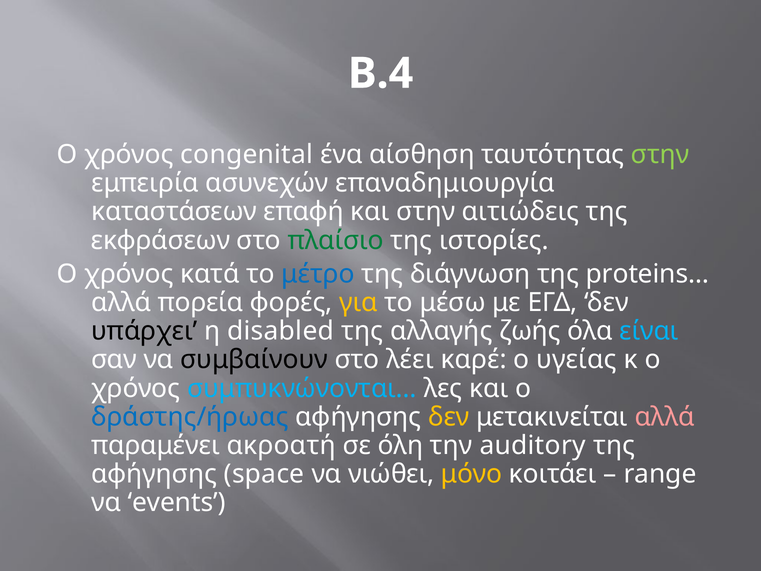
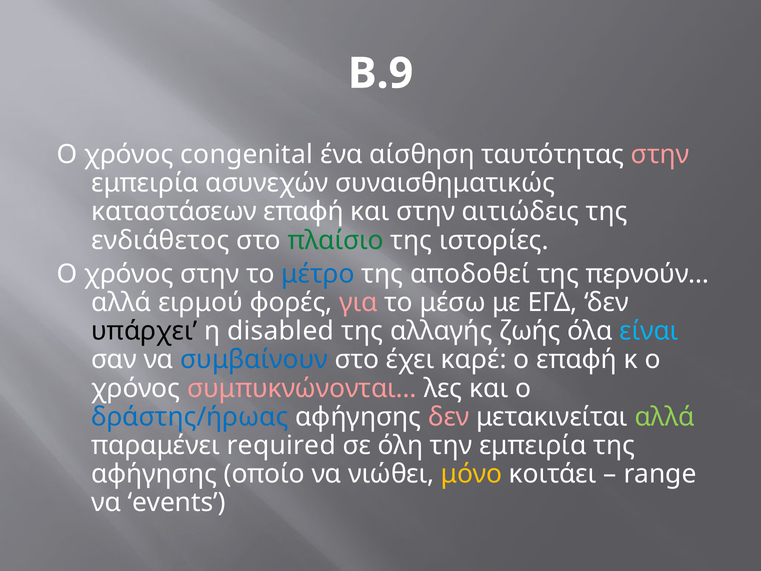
Β.4: Β.4 -> Β.9 (381, 73)
στην colour: light green -> pink (660, 155)
επαναδημιουργία: επαναδημιουργία -> συναισθηματικώς (445, 183)
εκφράσεων: εκφράσεων -> ενδιάθετος (160, 240)
χρόνος κατά: κατά -> στην (210, 274)
διάγνωση: διάγνωση -> αποδοθεί (470, 274)
proteins…: proteins… -> περνούν… (647, 274)
πορεία: πορεία -> ειρμού (200, 303)
για colour: yellow -> pink (359, 303)
συμβαίνουν colour: black -> blue (254, 360)
λέει: λέει -> έχει (410, 360)
ο υγείας: υγείας -> επαφή (577, 360)
συμπυκνώνονται… colour: light blue -> pink (302, 388)
δεν colour: yellow -> pink (449, 417)
αλλά colour: pink -> light green (665, 417)
ακροατή: ακροατή -> required (281, 445)
την auditory: auditory -> εμπειρία (533, 445)
space: space -> οποίο (264, 474)
